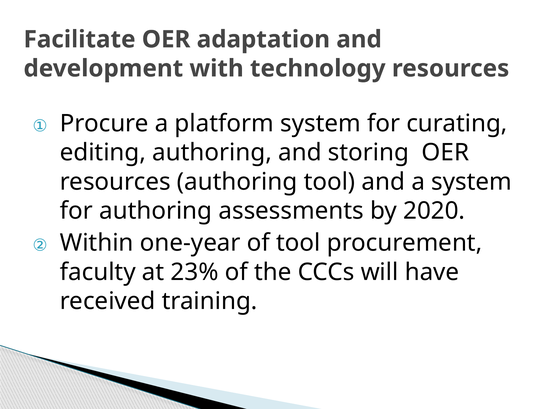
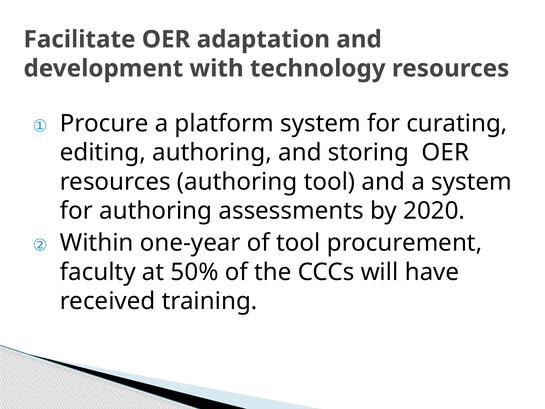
23%: 23% -> 50% (195, 272)
